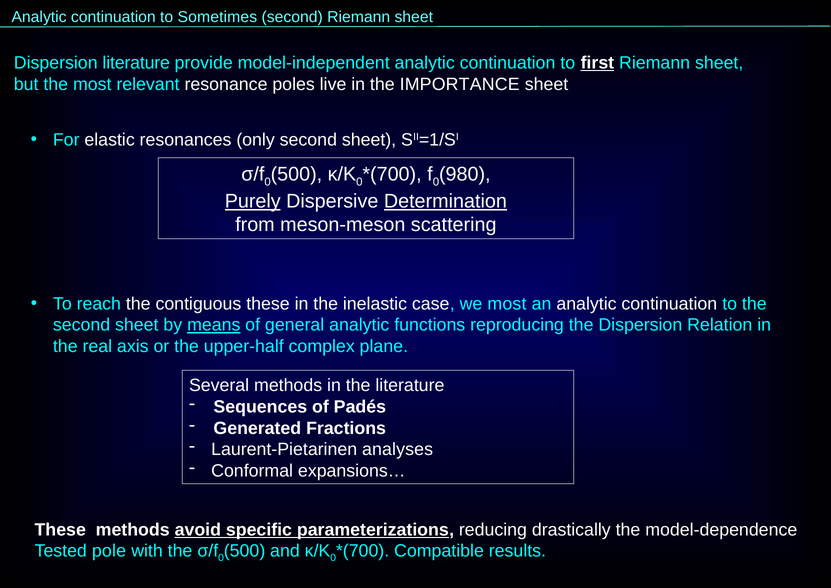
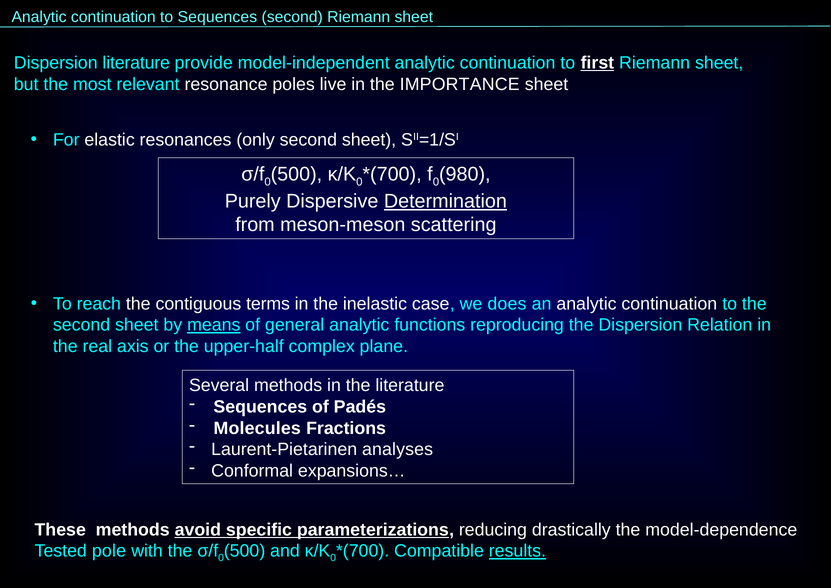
to Sometimes: Sometimes -> Sequences (217, 17)
Purely underline: present -> none (253, 201)
contiguous these: these -> terms (268, 304)
we most: most -> does (507, 304)
Generated: Generated -> Molecules (257, 428)
results underline: none -> present (517, 551)
